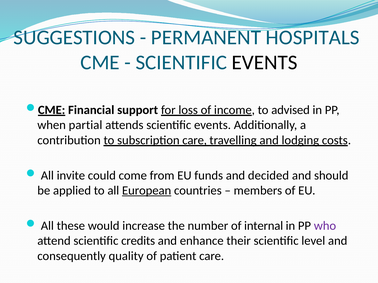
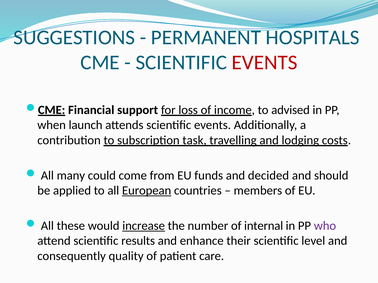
EVENTS colour: black -> red (265, 63)
partial: partial -> launch (86, 125)
subscription care: care -> task (195, 140)
invite: invite -> many (71, 176)
increase underline: none -> present (144, 226)
credits: credits -> results (138, 241)
